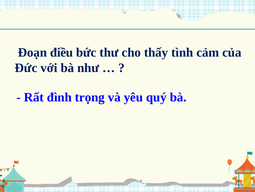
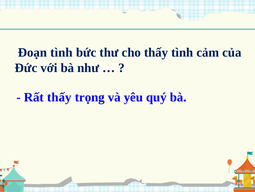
Đoạn điều: điều -> tình (61, 52)
Rất đình: đình -> thấy (59, 97)
